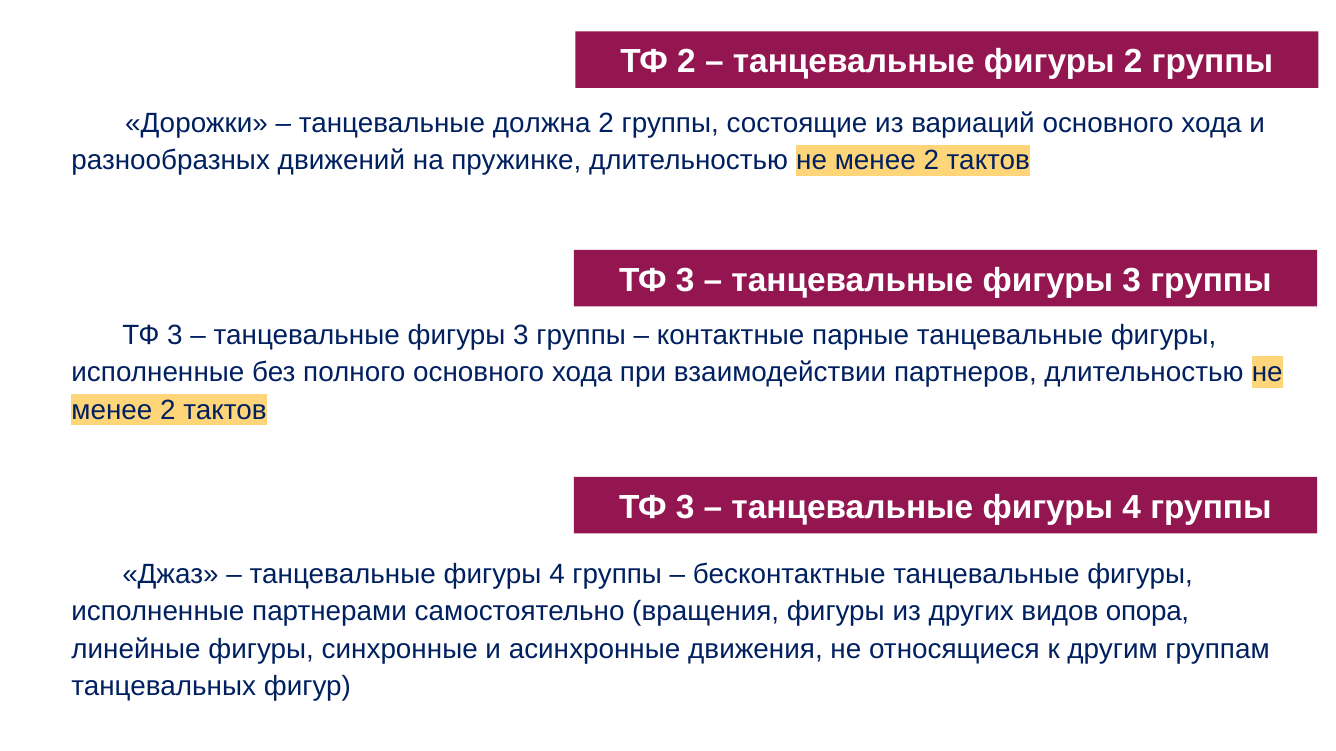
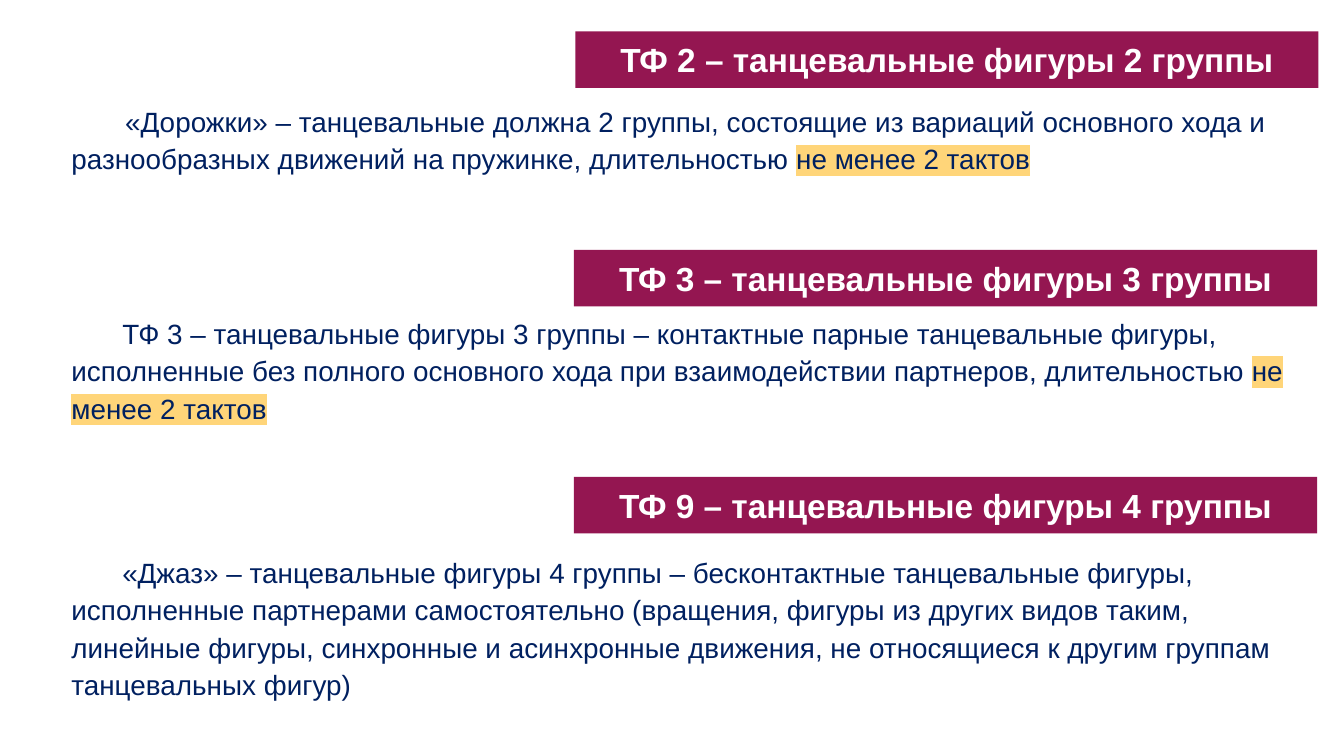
3: 3 -> 9 (685, 508)
опора: опора -> таким (1147, 612)
